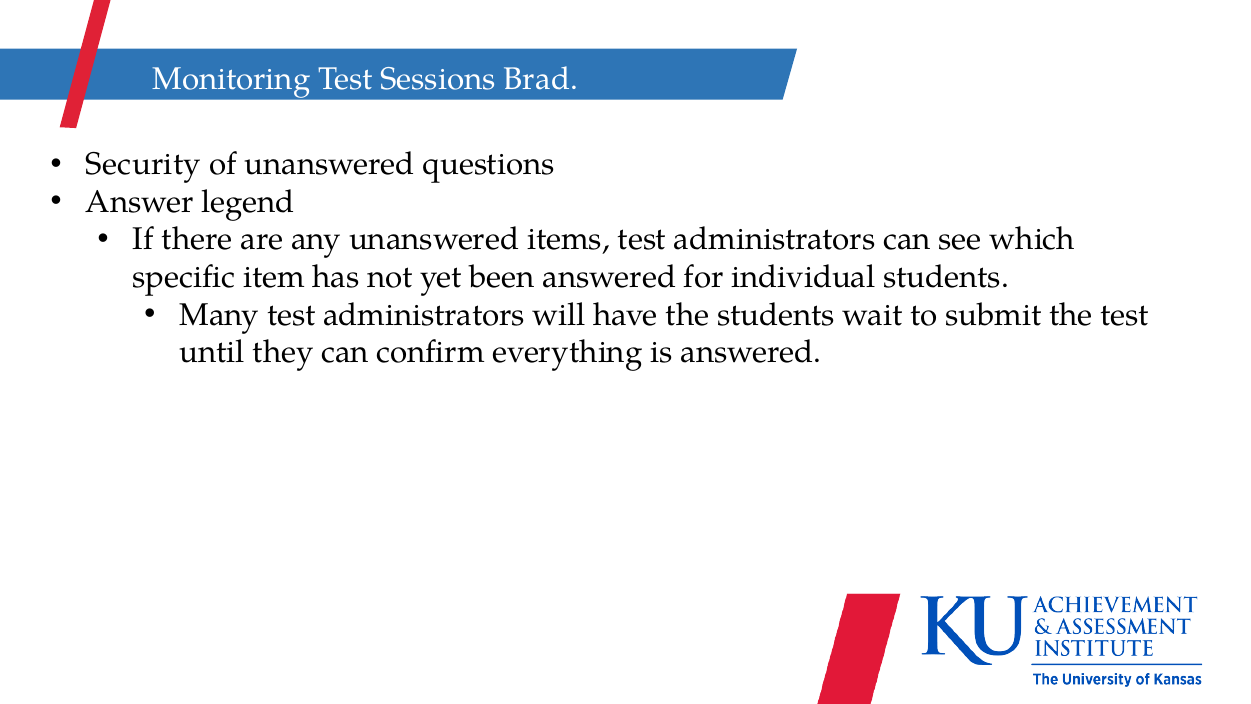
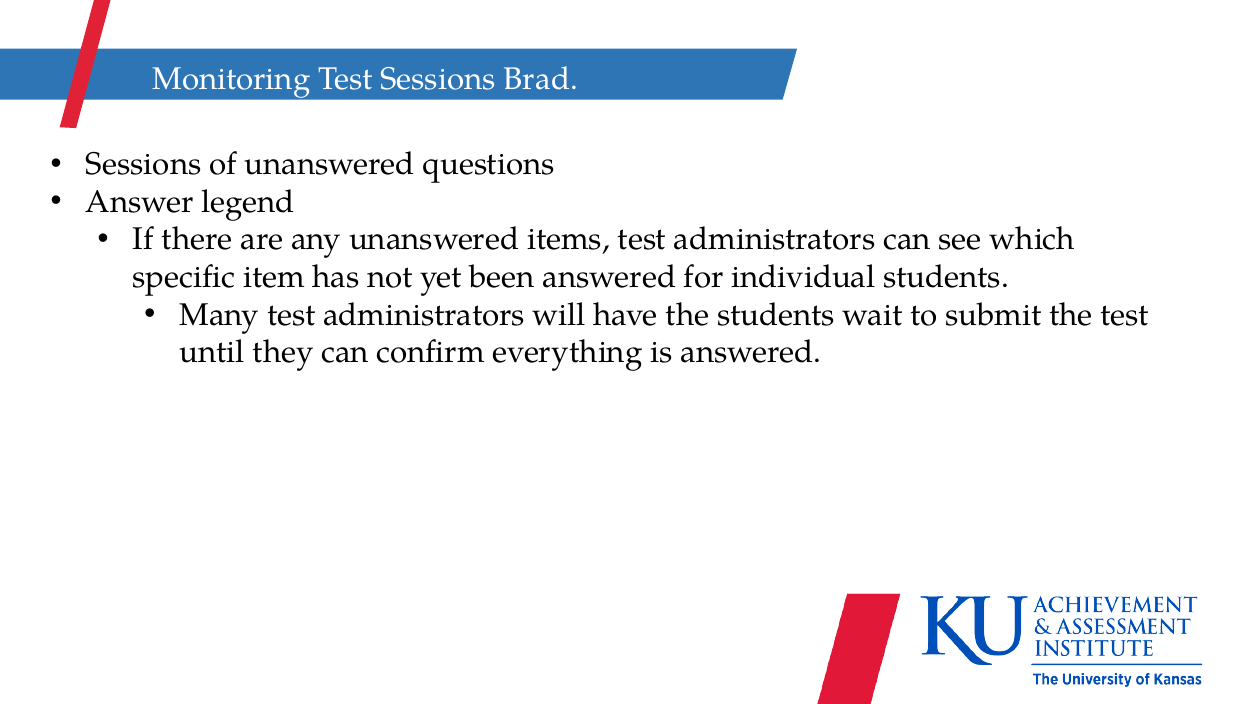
Security: Security -> Sessions (144, 164)
